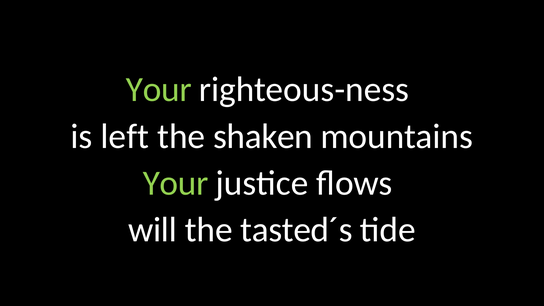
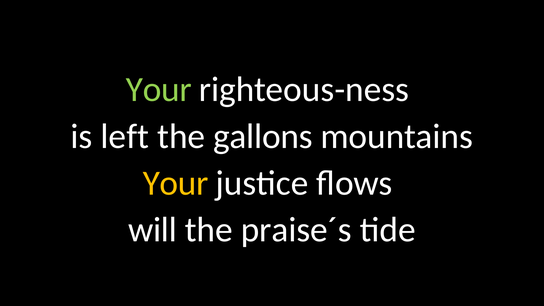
shaken: shaken -> gallons (263, 136)
Your colour: light green -> yellow (176, 183)
tasted´s: tasted´s -> praise´s (296, 230)
